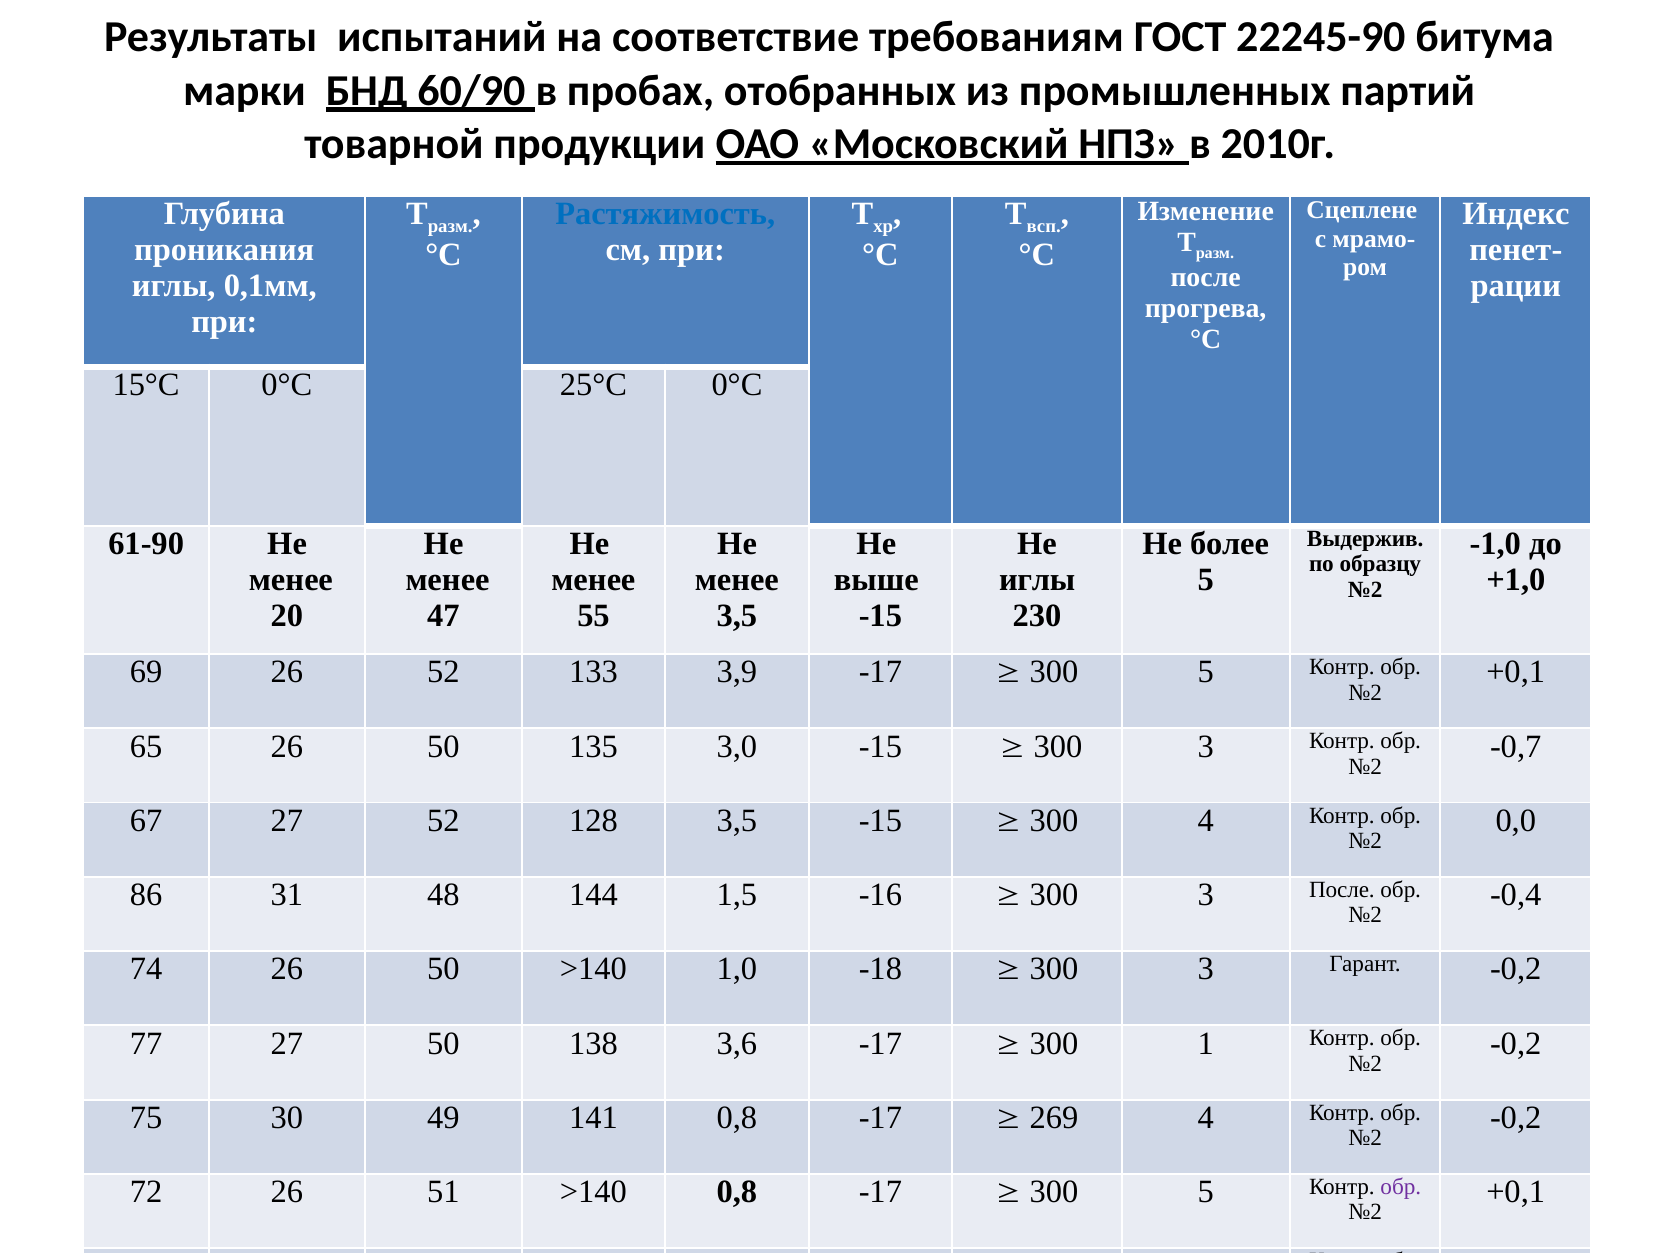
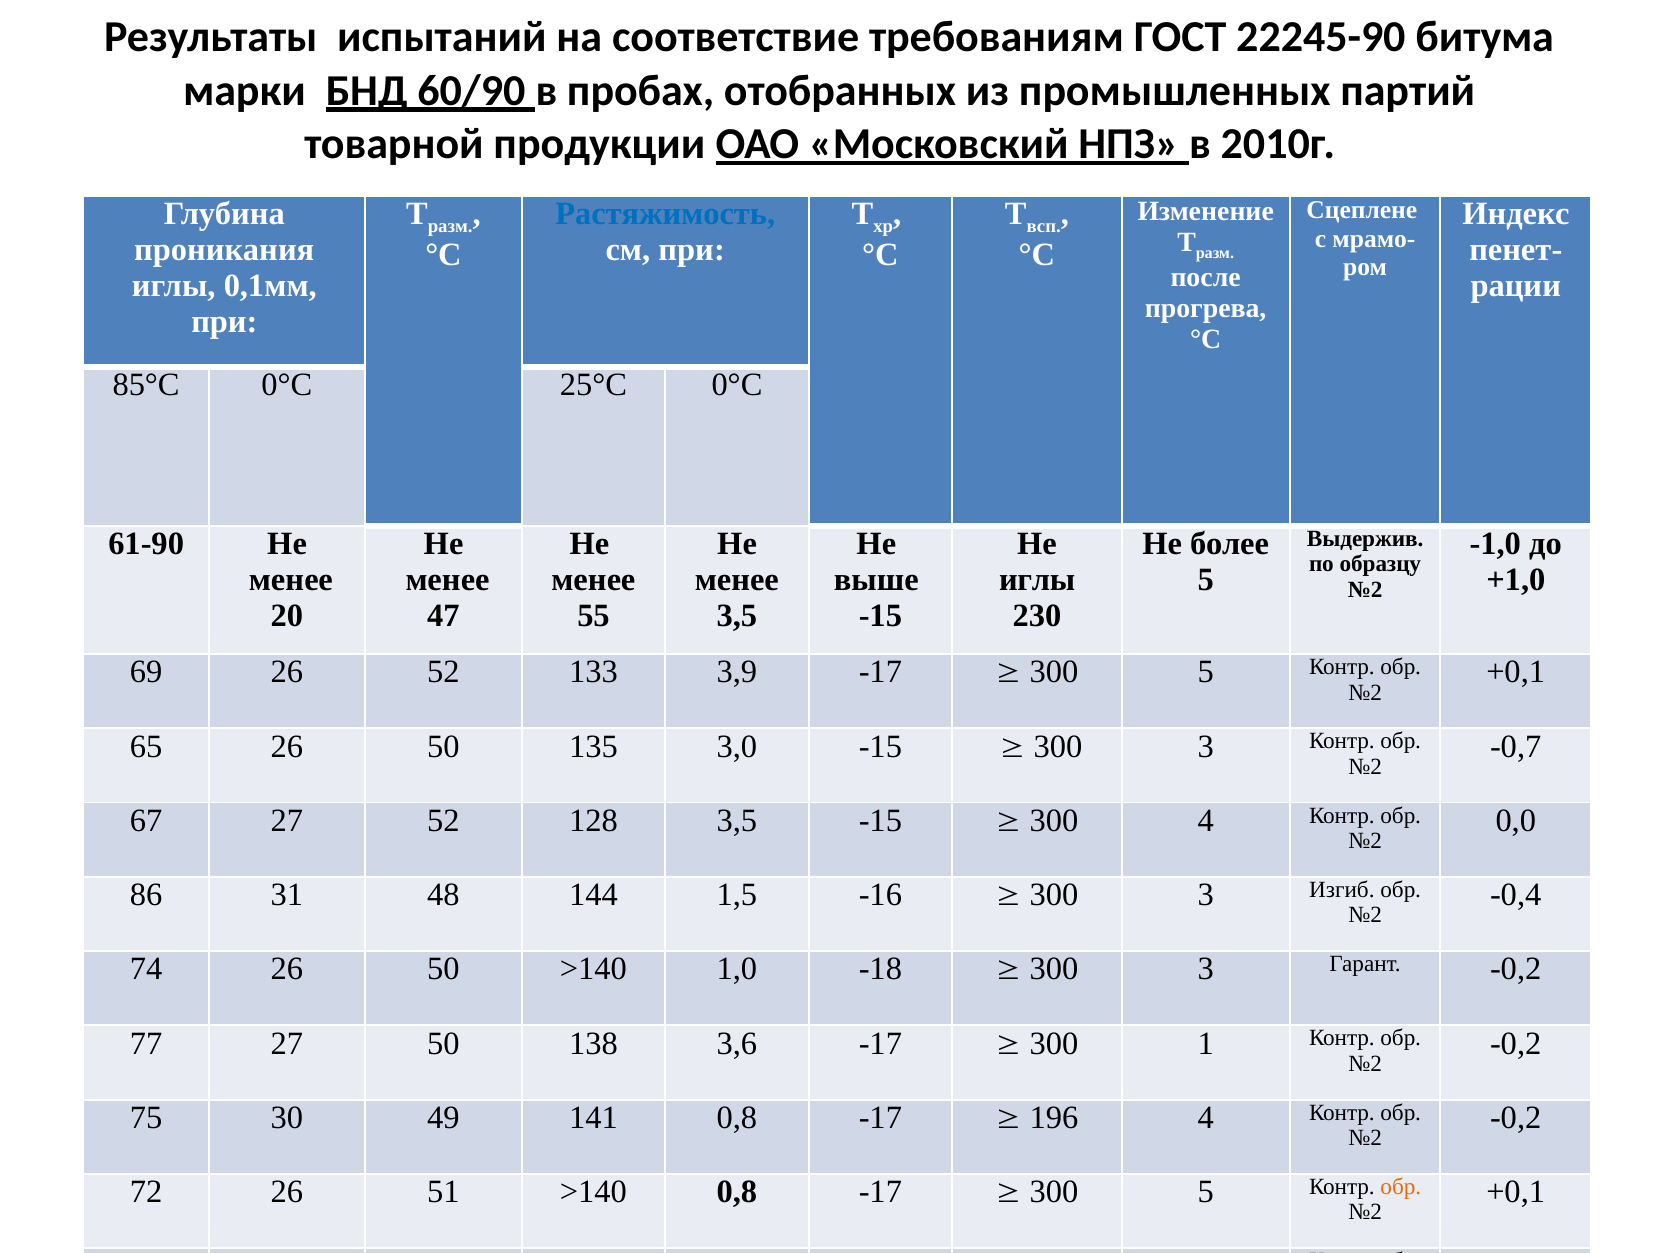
15°С: 15°С -> 85°С (146, 385)
3 После: После -> Изгиб (1342, 889)
269: 269 -> 196 (1054, 1117)
обр colour: purple -> orange (1401, 1186)
